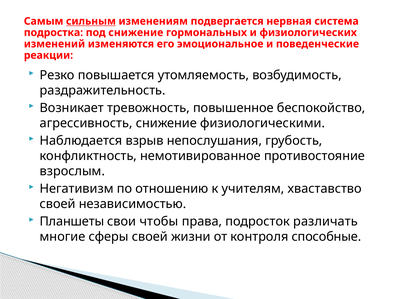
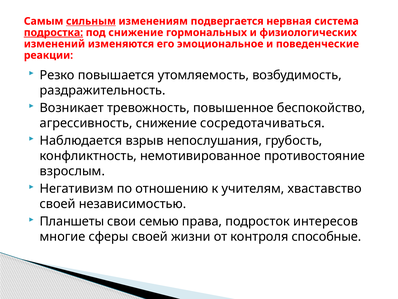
подростка underline: none -> present (53, 33)
физиологическими: физиологическими -> сосредотачиваться (263, 123)
чтобы: чтобы -> семью (159, 221)
различать: различать -> интересов (326, 221)
